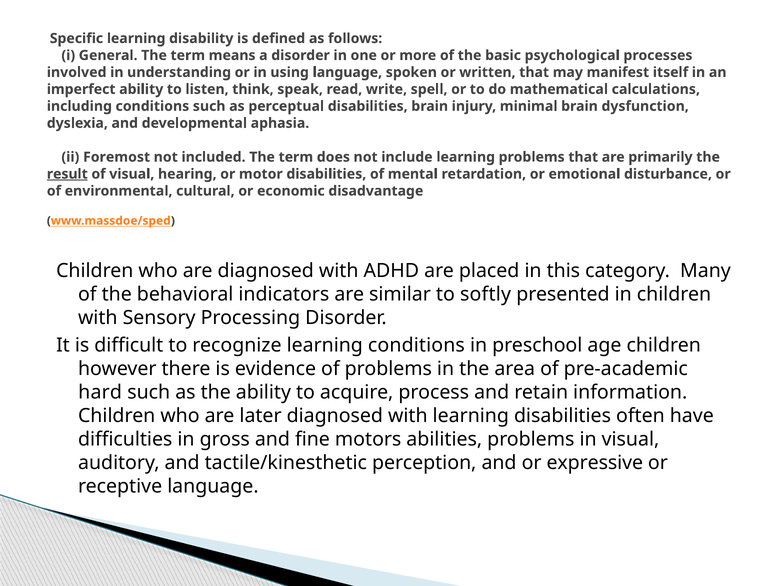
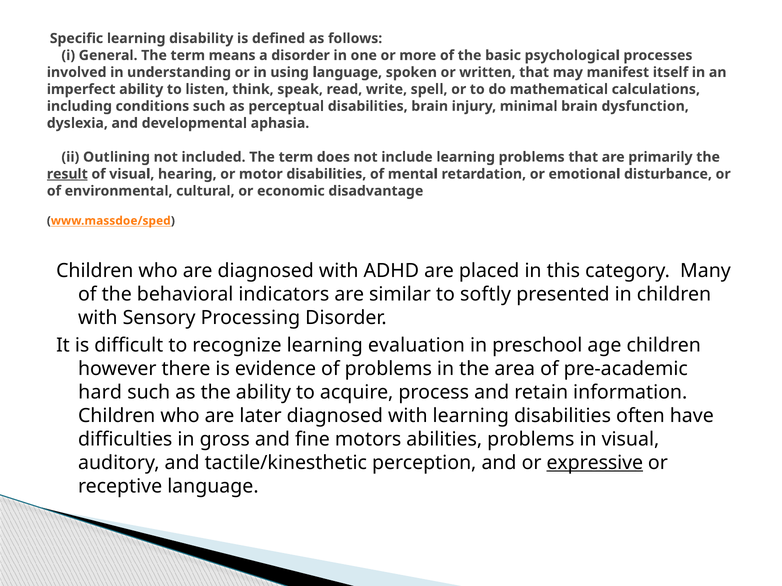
Foremost: Foremost -> Outlining (117, 157)
learning conditions: conditions -> evaluation (416, 346)
expressive underline: none -> present (595, 463)
